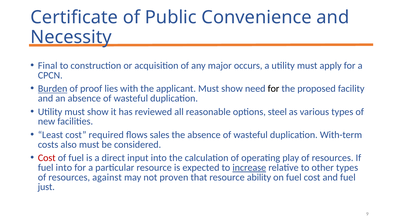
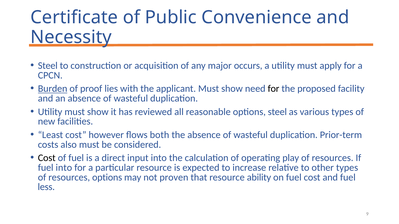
Final: Final -> Steel (48, 66)
required: required -> however (106, 135)
sales: sales -> both (160, 135)
With-term: With-term -> Prior-term (341, 135)
Cost colour: red -> black (47, 158)
increase underline: present -> none (249, 168)
resources against: against -> options (107, 178)
just: just -> less (46, 187)
